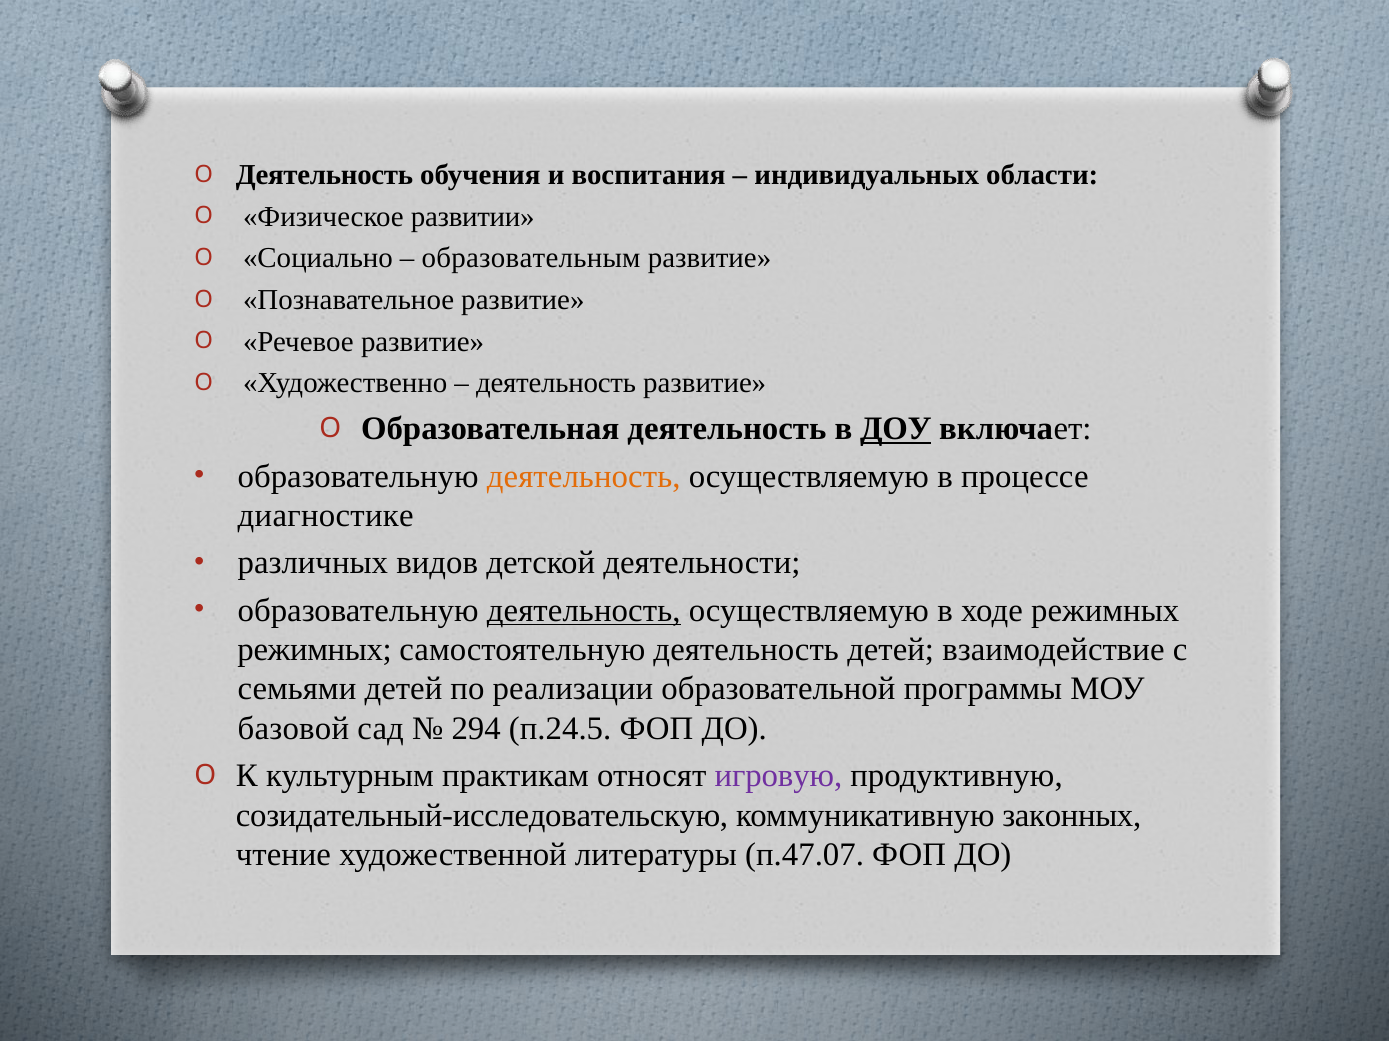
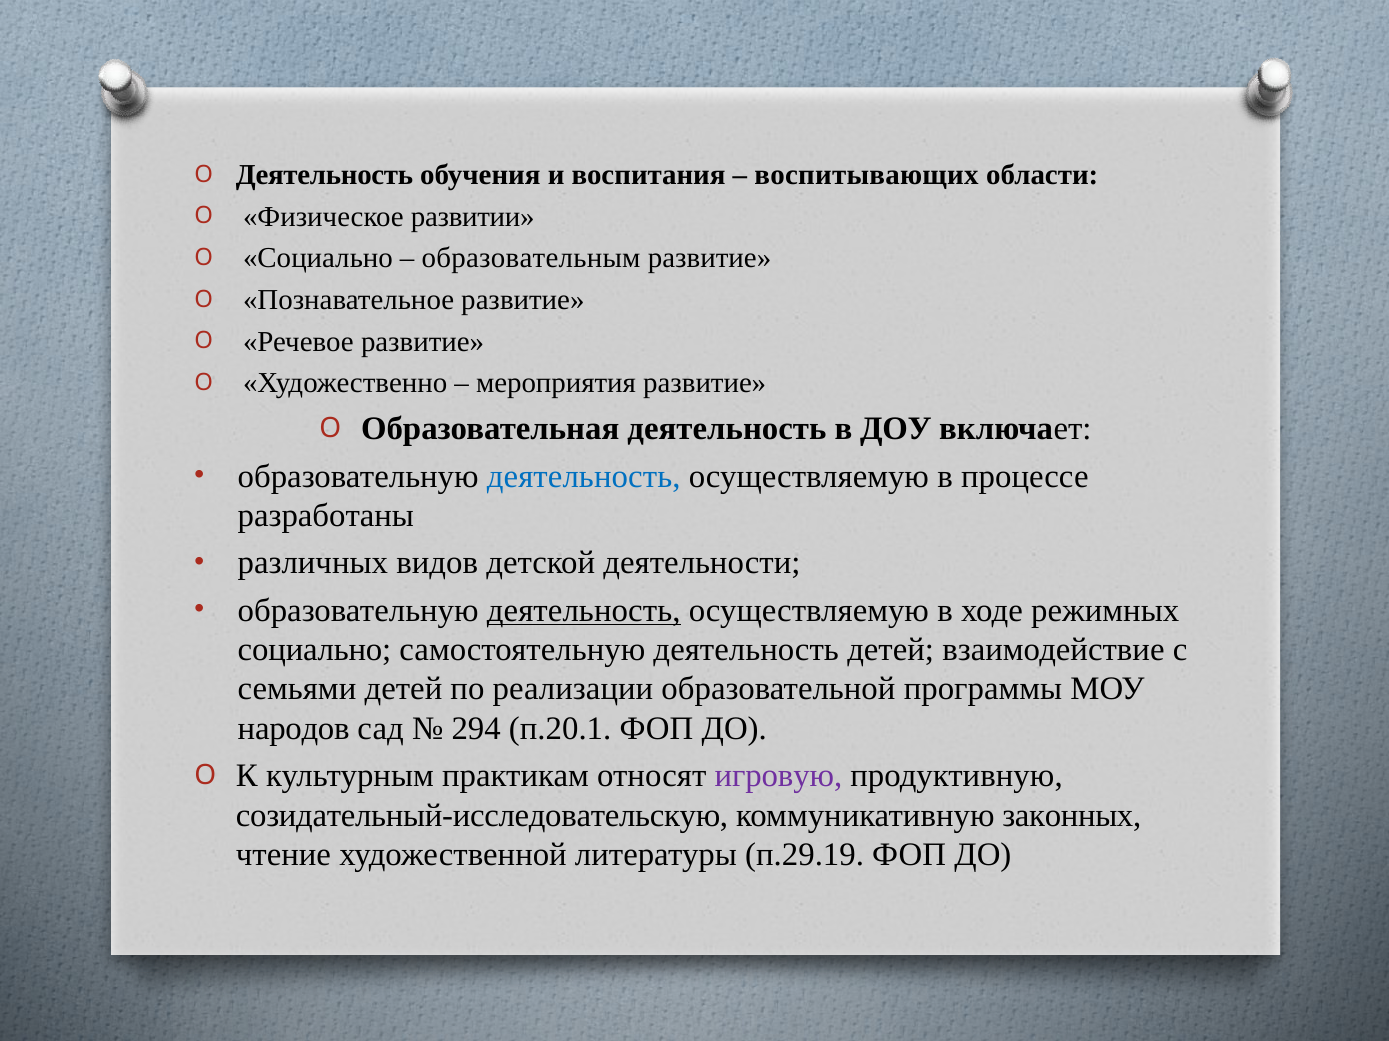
индивидуальных: индивидуальных -> воспитывающих (867, 175)
деятельность: деятельность -> мероприятия (556, 384)
ДОУ underline: present -> none (896, 429)
деятельность colour: orange -> blue (584, 477)
диагностике: диагностике -> разработаны (326, 516)
режимных: режимных -> социально (315, 650)
базовой: базовой -> народов (294, 729)
п.24.5: п.24.5 -> п.20.1 (560, 729)
п.47.07: п.47.07 -> п.29.19 (805, 855)
